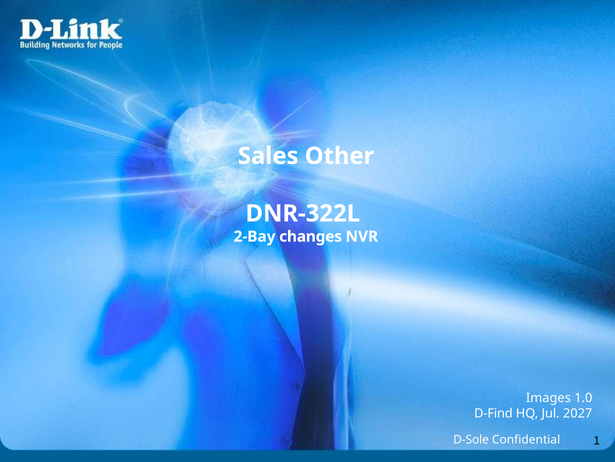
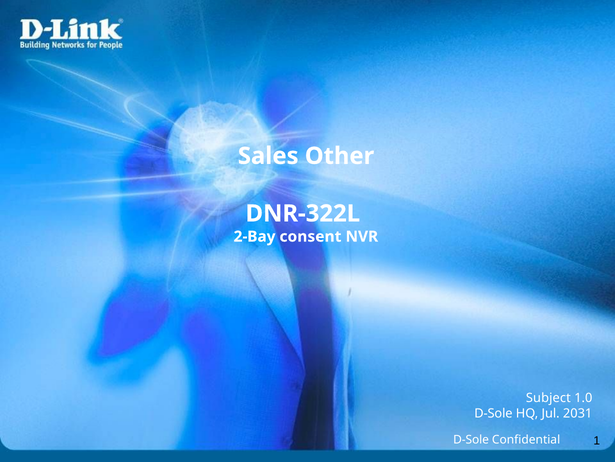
changes: changes -> consent (310, 236)
Images: Images -> Subject (548, 398)
D-Find: D-Find -> D-Sole (493, 413)
2027: 2027 -> 2031 (578, 413)
